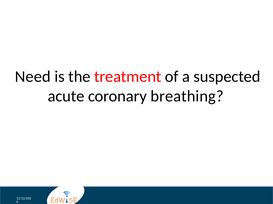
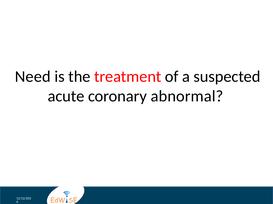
breathing: breathing -> abnormal (187, 96)
